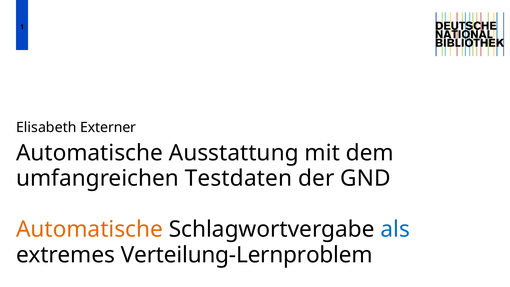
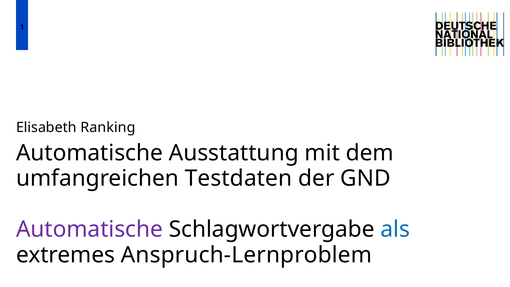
Externer: Externer -> Ranking (108, 128)
Automatische colour: orange -> purple (89, 229)
Verteilung-Lernproblem: Verteilung-Lernproblem -> Anspruch-Lernproblem (247, 255)
